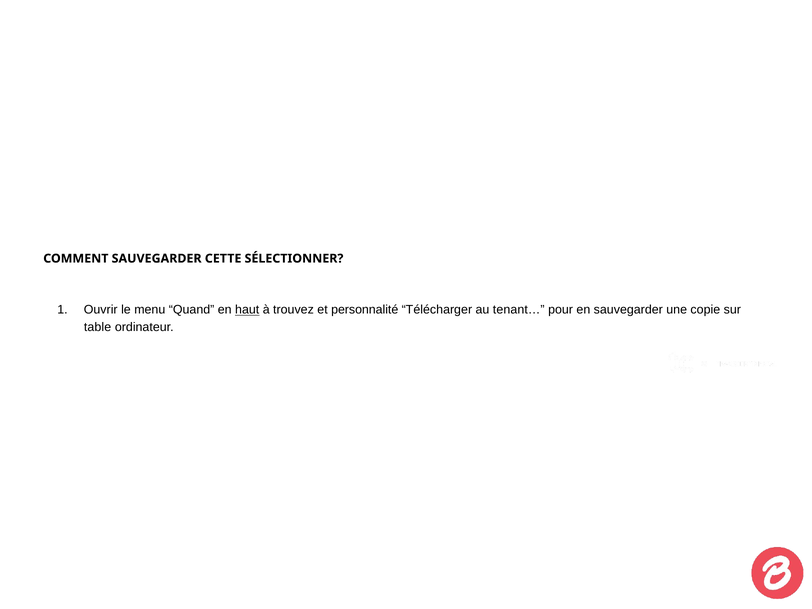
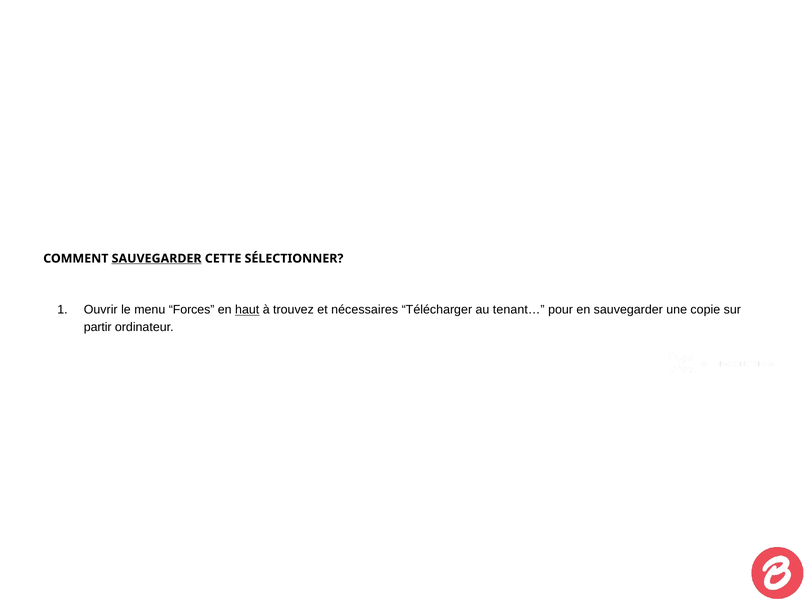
SAUVEGARDER underline: none -> present (157, 259)
Quand: Quand -> Forces (192, 310)
personnalité: personnalité -> nécessaires (365, 310)
table: table -> partir (98, 327)
